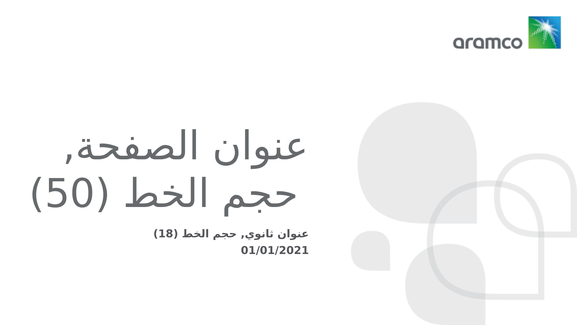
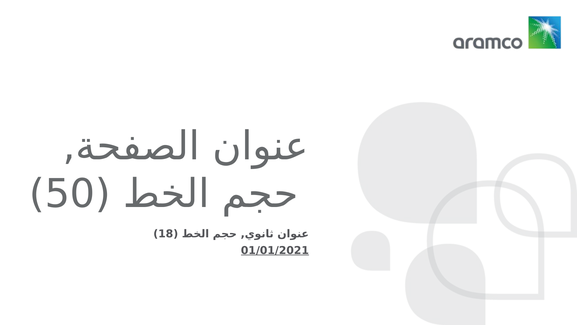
01/01/2021 underline: none -> present (275, 250)
